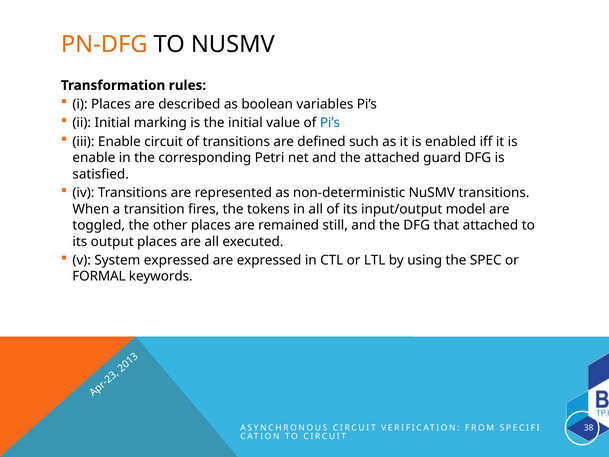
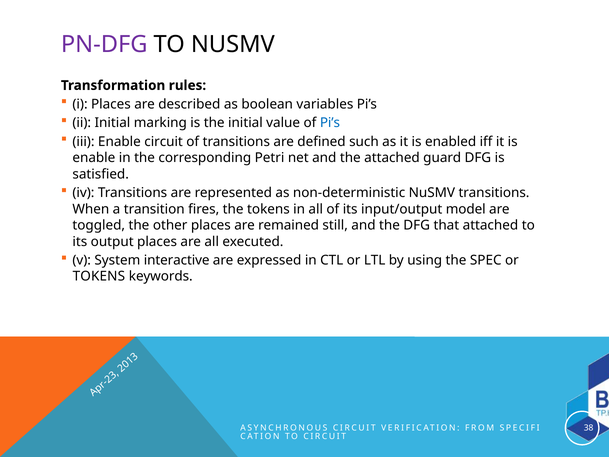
PN-DFG colour: orange -> purple (104, 44)
System expressed: expressed -> interactive (177, 260)
FORMAL: FORMAL -> TOKENS (99, 276)
